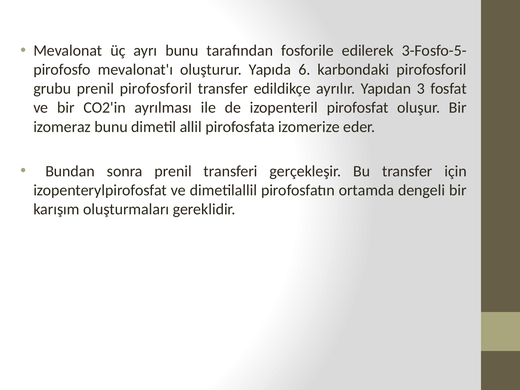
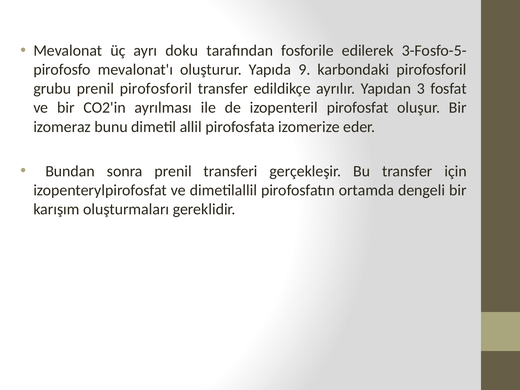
ayrı bunu: bunu -> doku (182, 51)
6: 6 -> 9 (304, 70)
